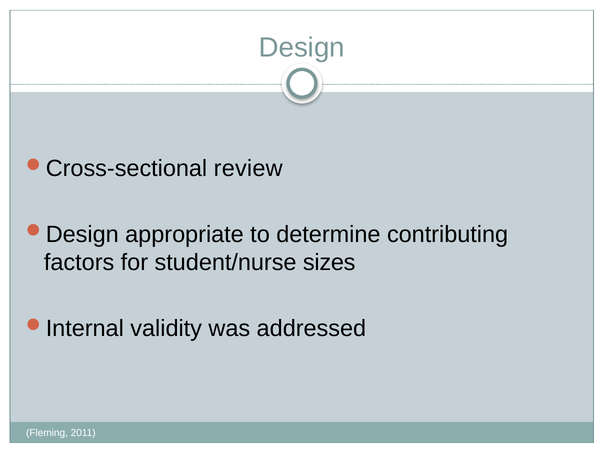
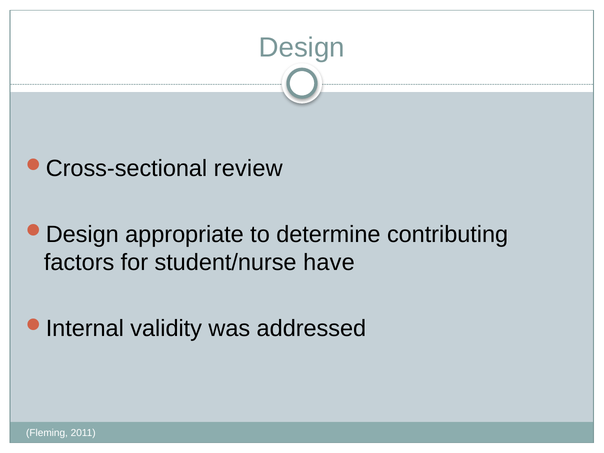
sizes: sizes -> have (329, 263)
